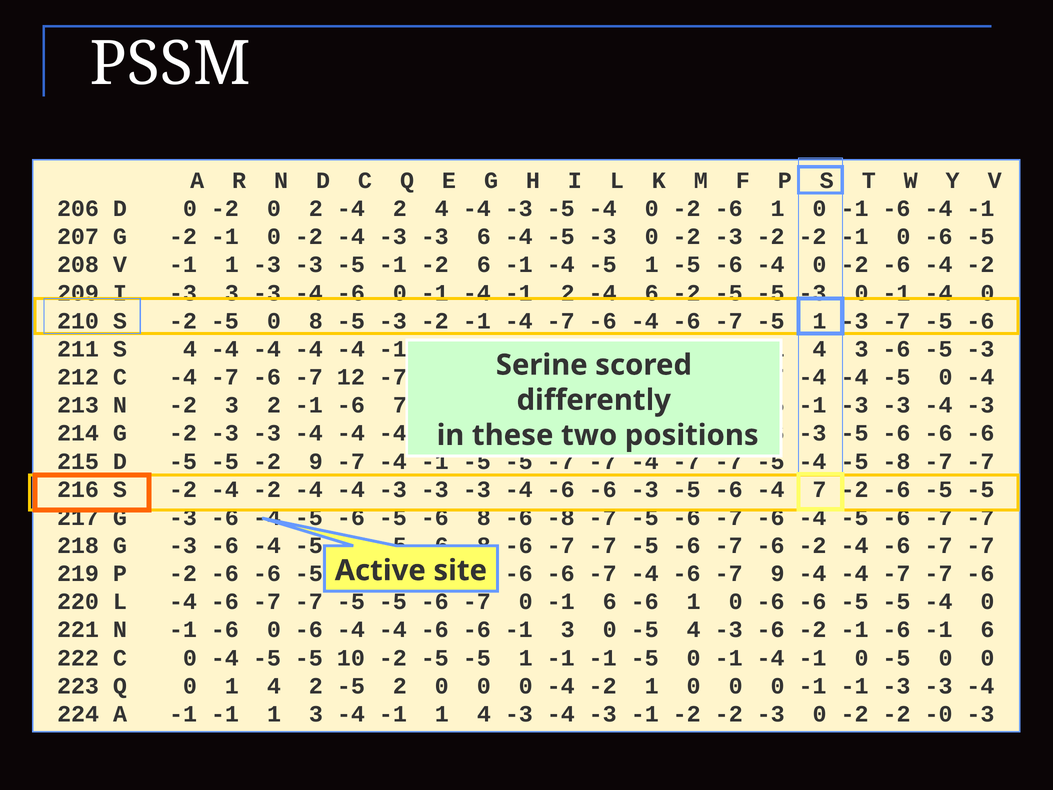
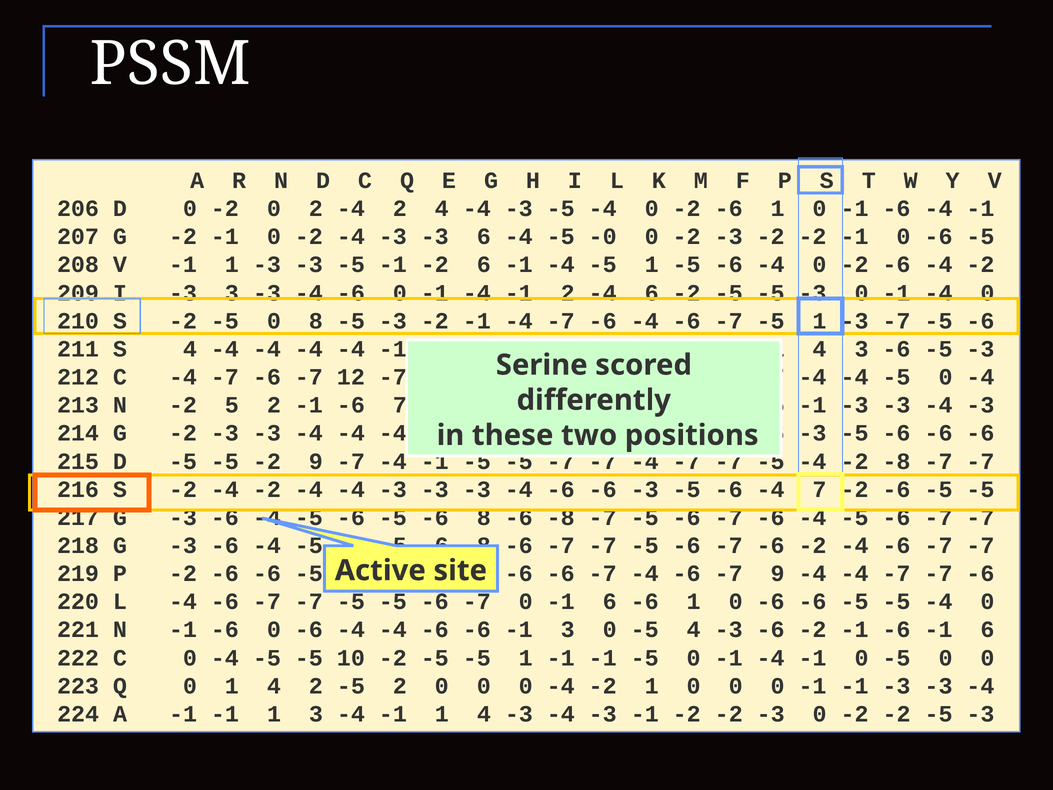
-4 -5 -3: -3 -> -0 (603, 237)
-2 3: 3 -> 5 (232, 405)
-5: -5 -> -2 (855, 461)
-2 -2 -0: -0 -> -5 (939, 714)
